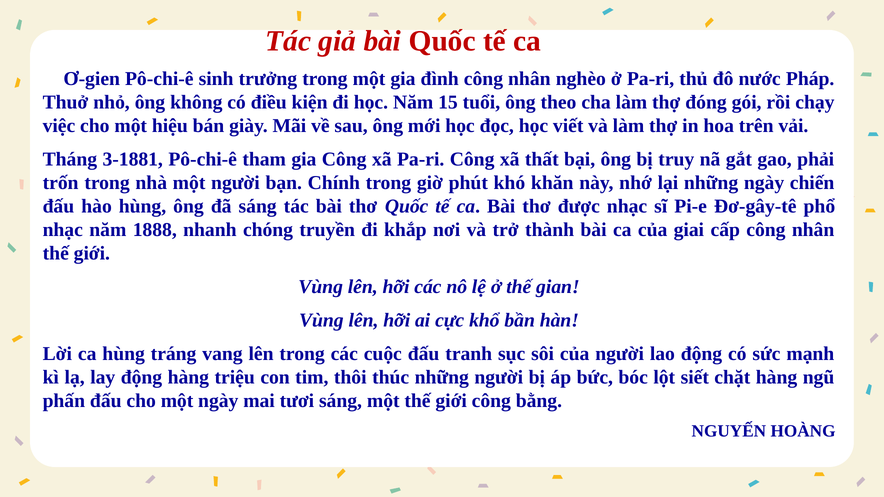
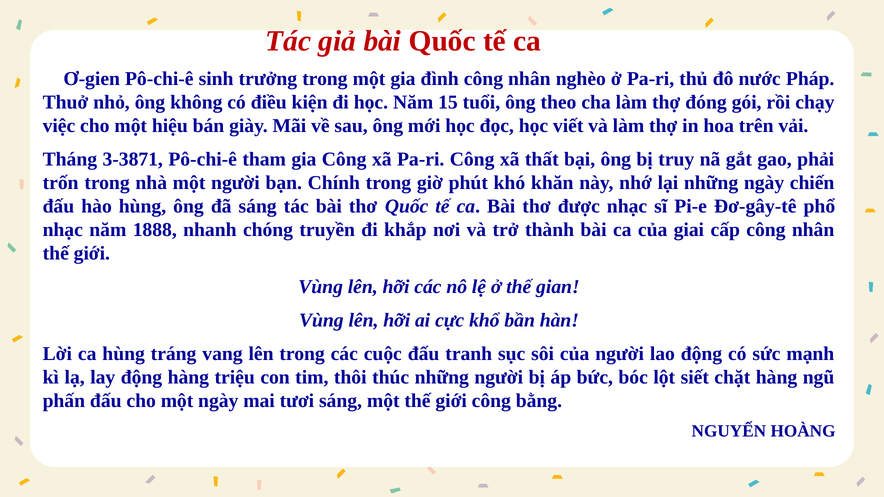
3-1881: 3-1881 -> 3-3871 (133, 159)
